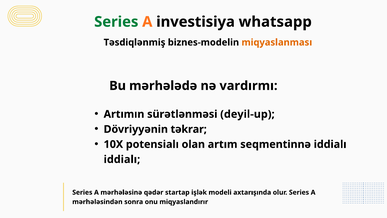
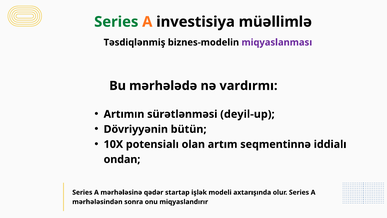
whatsapp: whatsapp -> müəllimlə (275, 22)
miqyaslanması colour: orange -> purple (277, 42)
təkrar: təkrar -> bütün (189, 129)
iddialı: iddialı -> ondan (122, 159)
